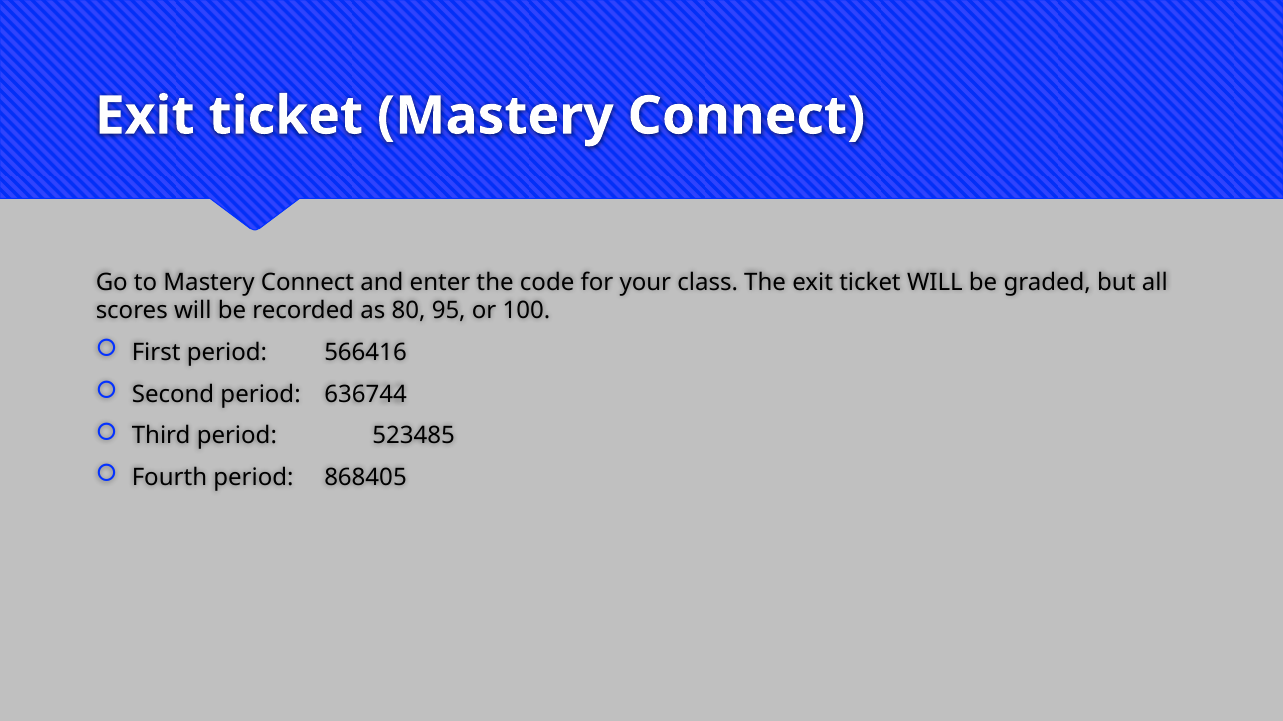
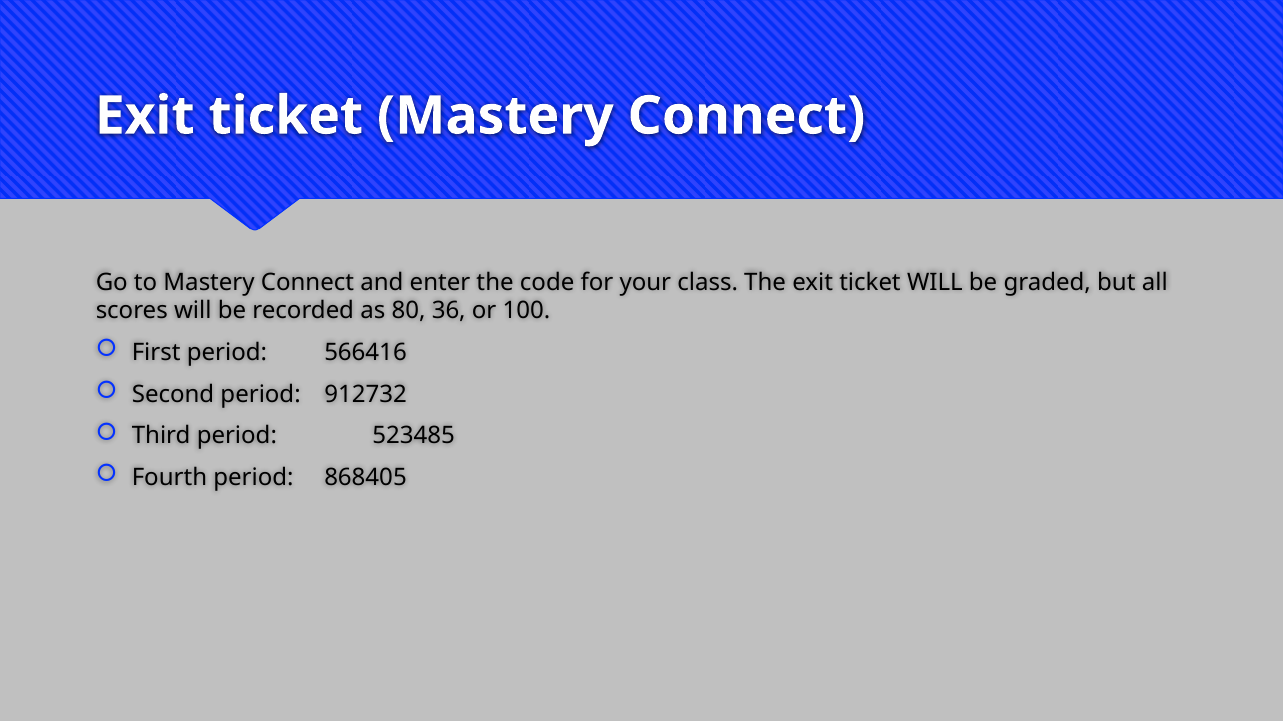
95: 95 -> 36 (449, 311)
636744: 636744 -> 912732 (366, 395)
